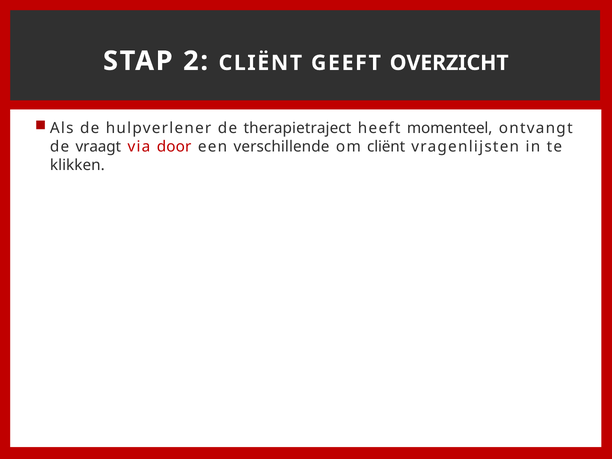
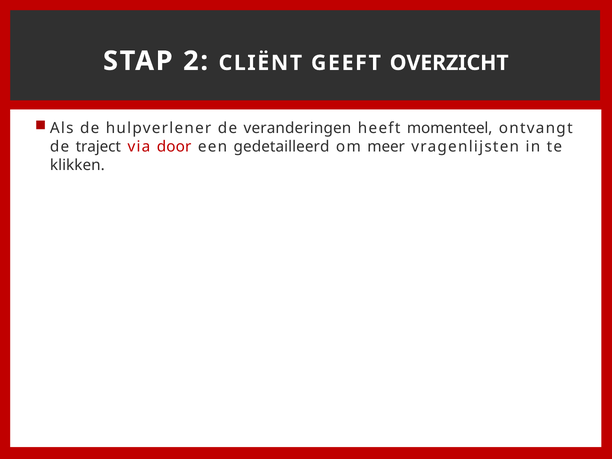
therapietraject: therapietraject -> veranderingen (297, 128)
vraagt: vraagt -> traject (98, 147)
verschillende: verschillende -> gedetailleerd (282, 147)
om cliënt: cliënt -> meer (386, 147)
